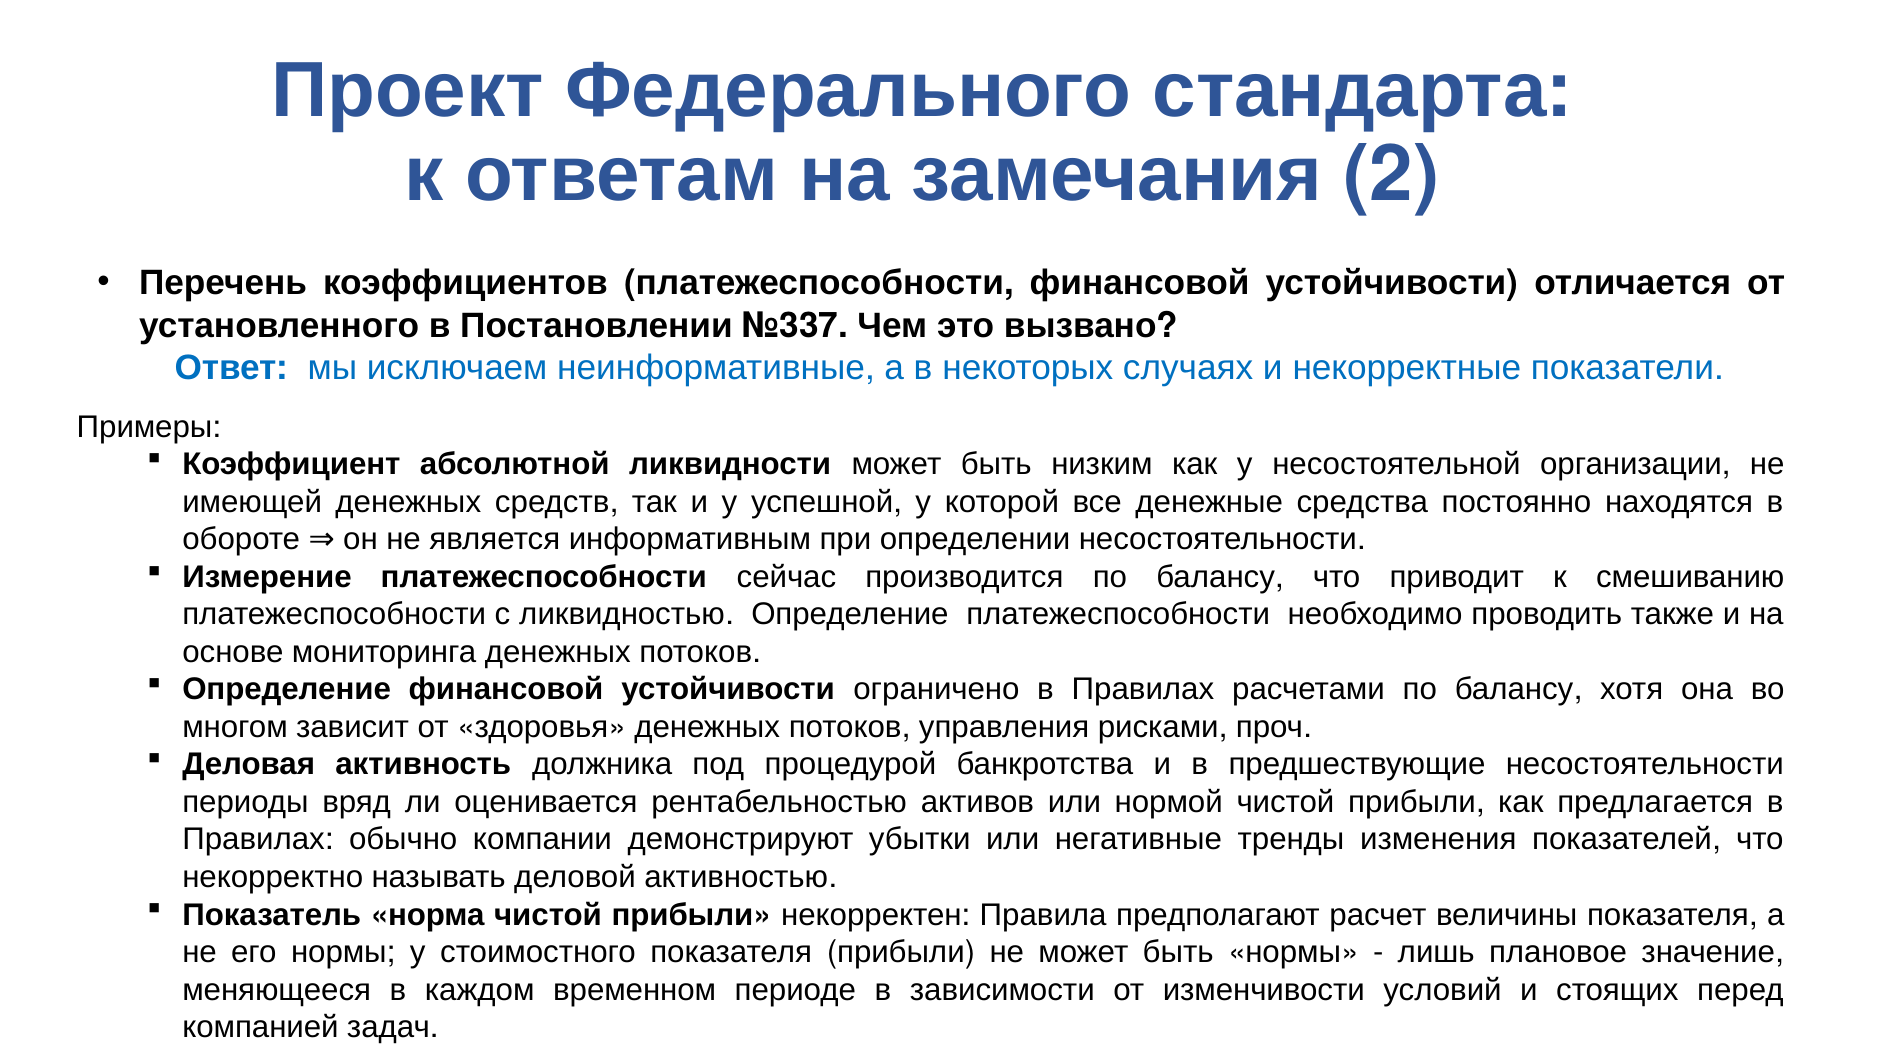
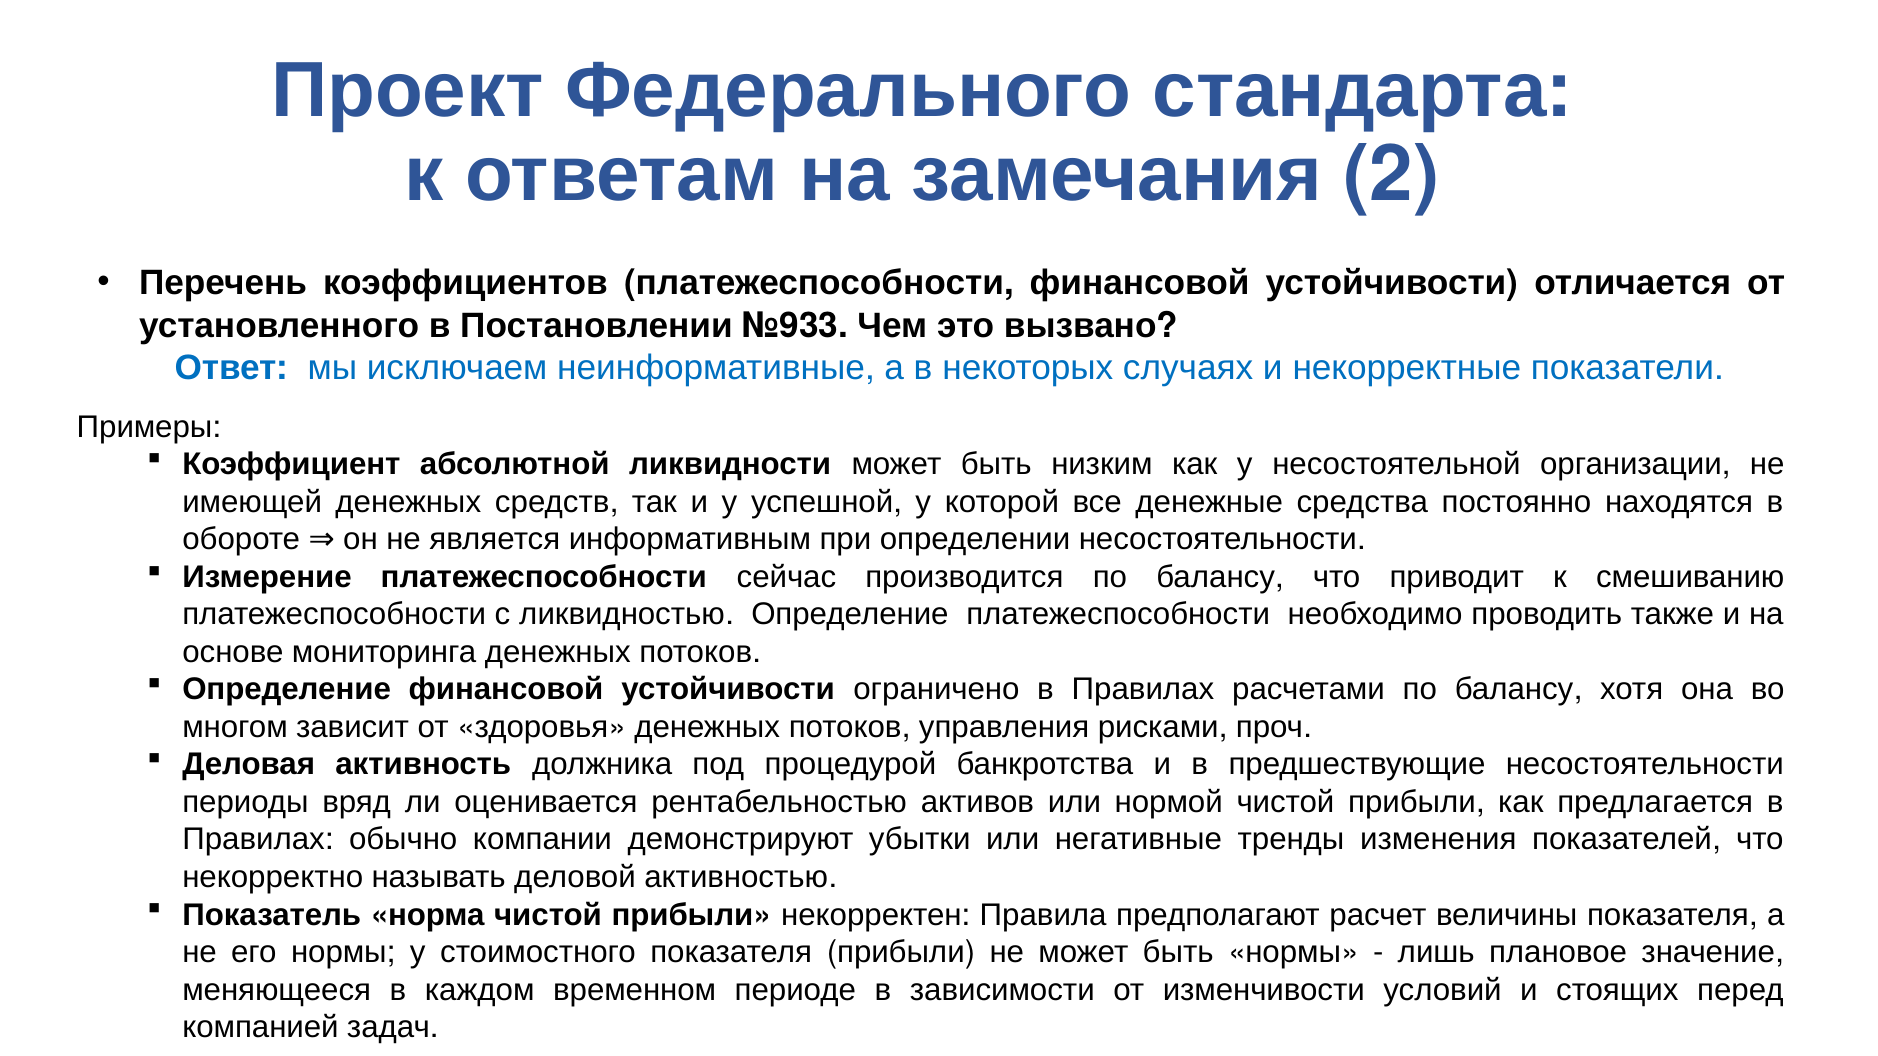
№337: №337 -> №933 (795, 326)
